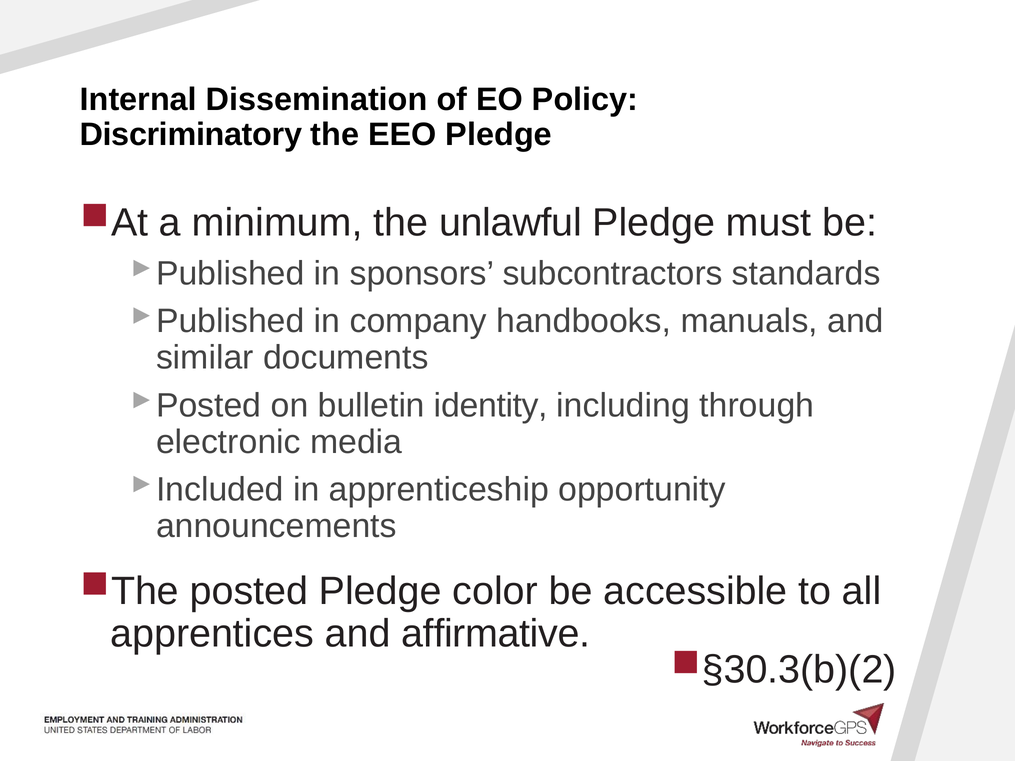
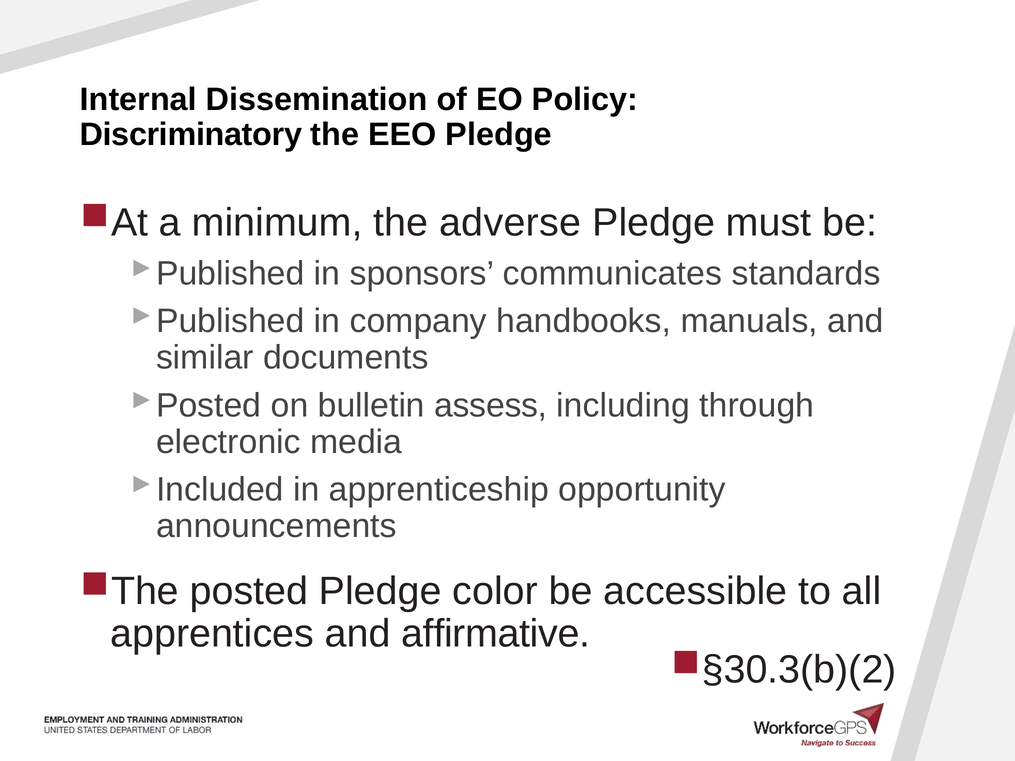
unlawful: unlawful -> adverse (510, 223)
subcontractors: subcontractors -> communicates (612, 274)
identity: identity -> assess (491, 406)
